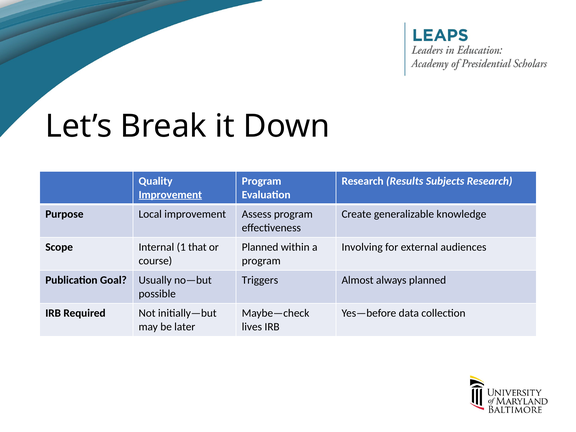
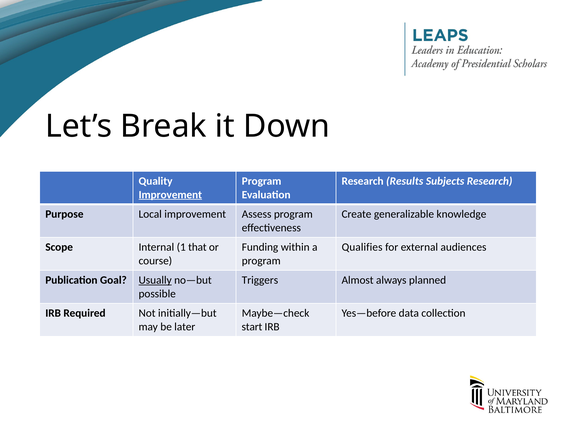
Planned: Planned -> Funding (260, 247)
Involving: Involving -> Qualifies (362, 247)
Usually underline: none -> present (155, 280)
lives: lives -> start (252, 327)
